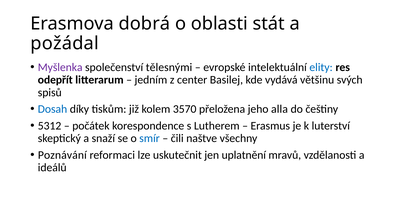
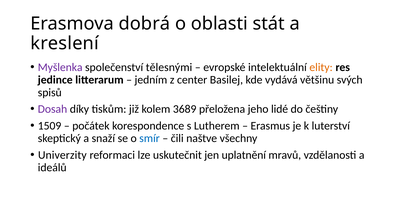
požádal: požádal -> kreslení (65, 43)
elity colour: blue -> orange (321, 67)
odepřít: odepřít -> jedince (55, 80)
Dosah colour: blue -> purple (53, 109)
3570: 3570 -> 3689 (185, 109)
alla: alla -> lidé (280, 109)
5312: 5312 -> 1509 (50, 126)
Poznávání: Poznávání -> Univerzity (62, 155)
